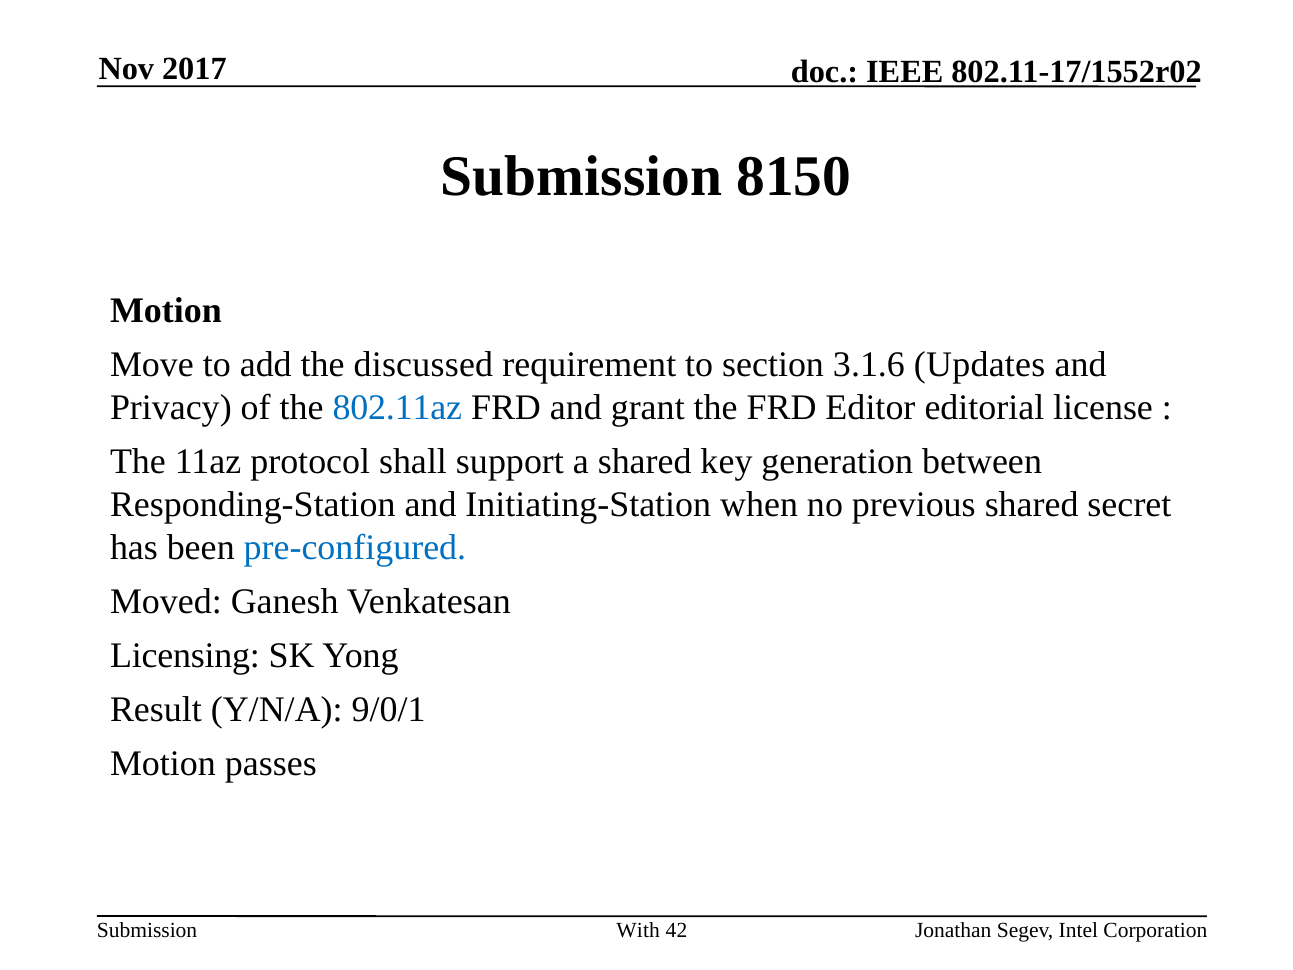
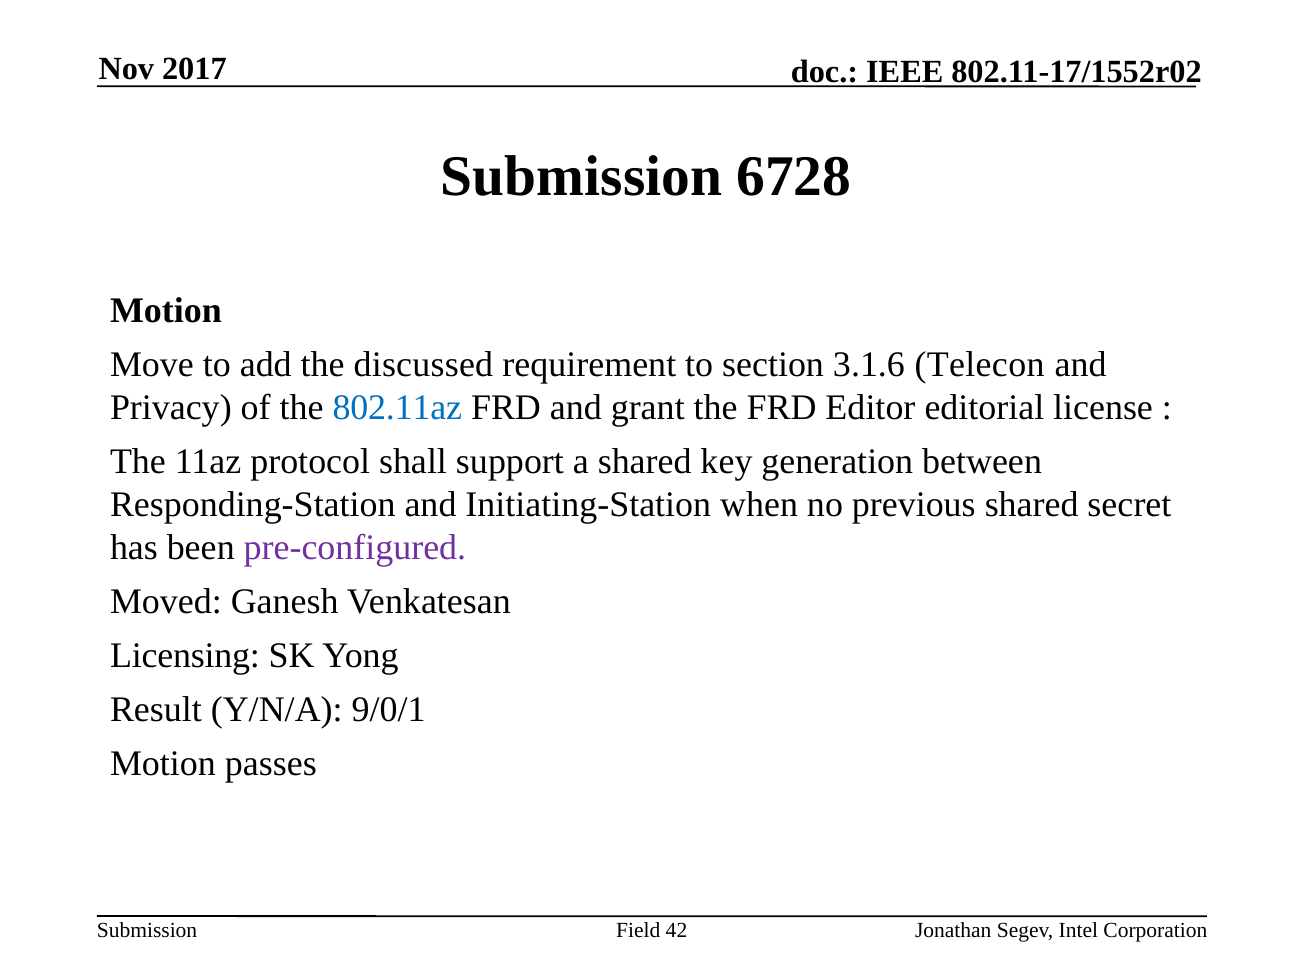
8150: 8150 -> 6728 (794, 176)
Updates: Updates -> Telecon (980, 365)
pre-configured colour: blue -> purple (355, 548)
With: With -> Field (638, 930)
